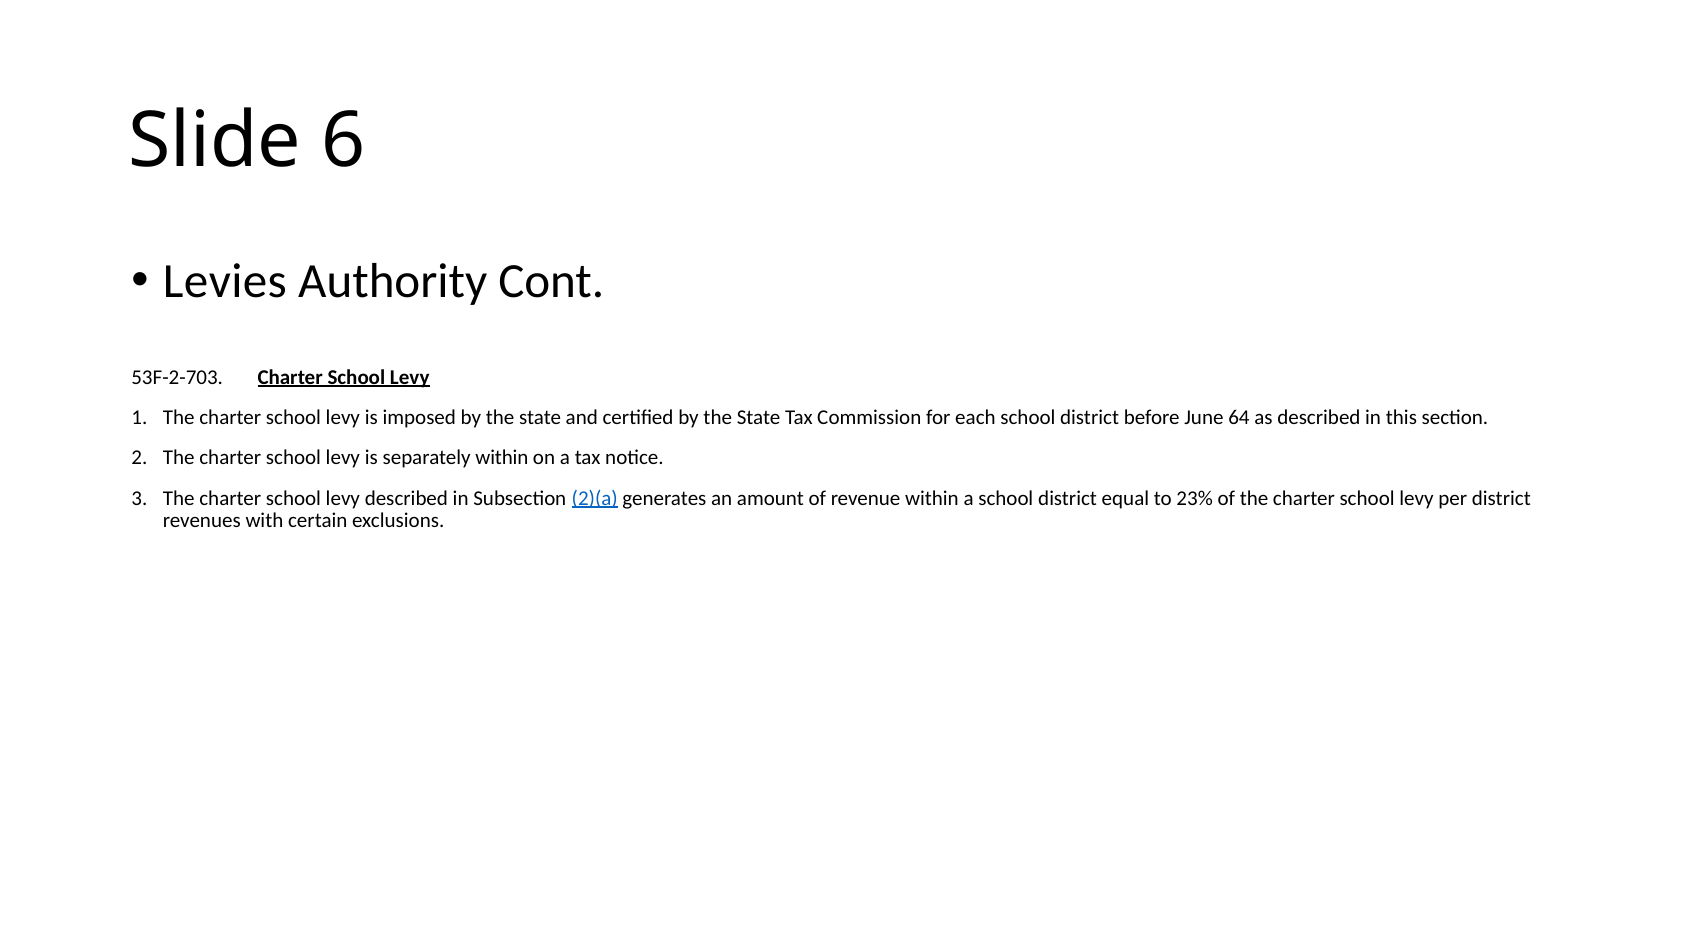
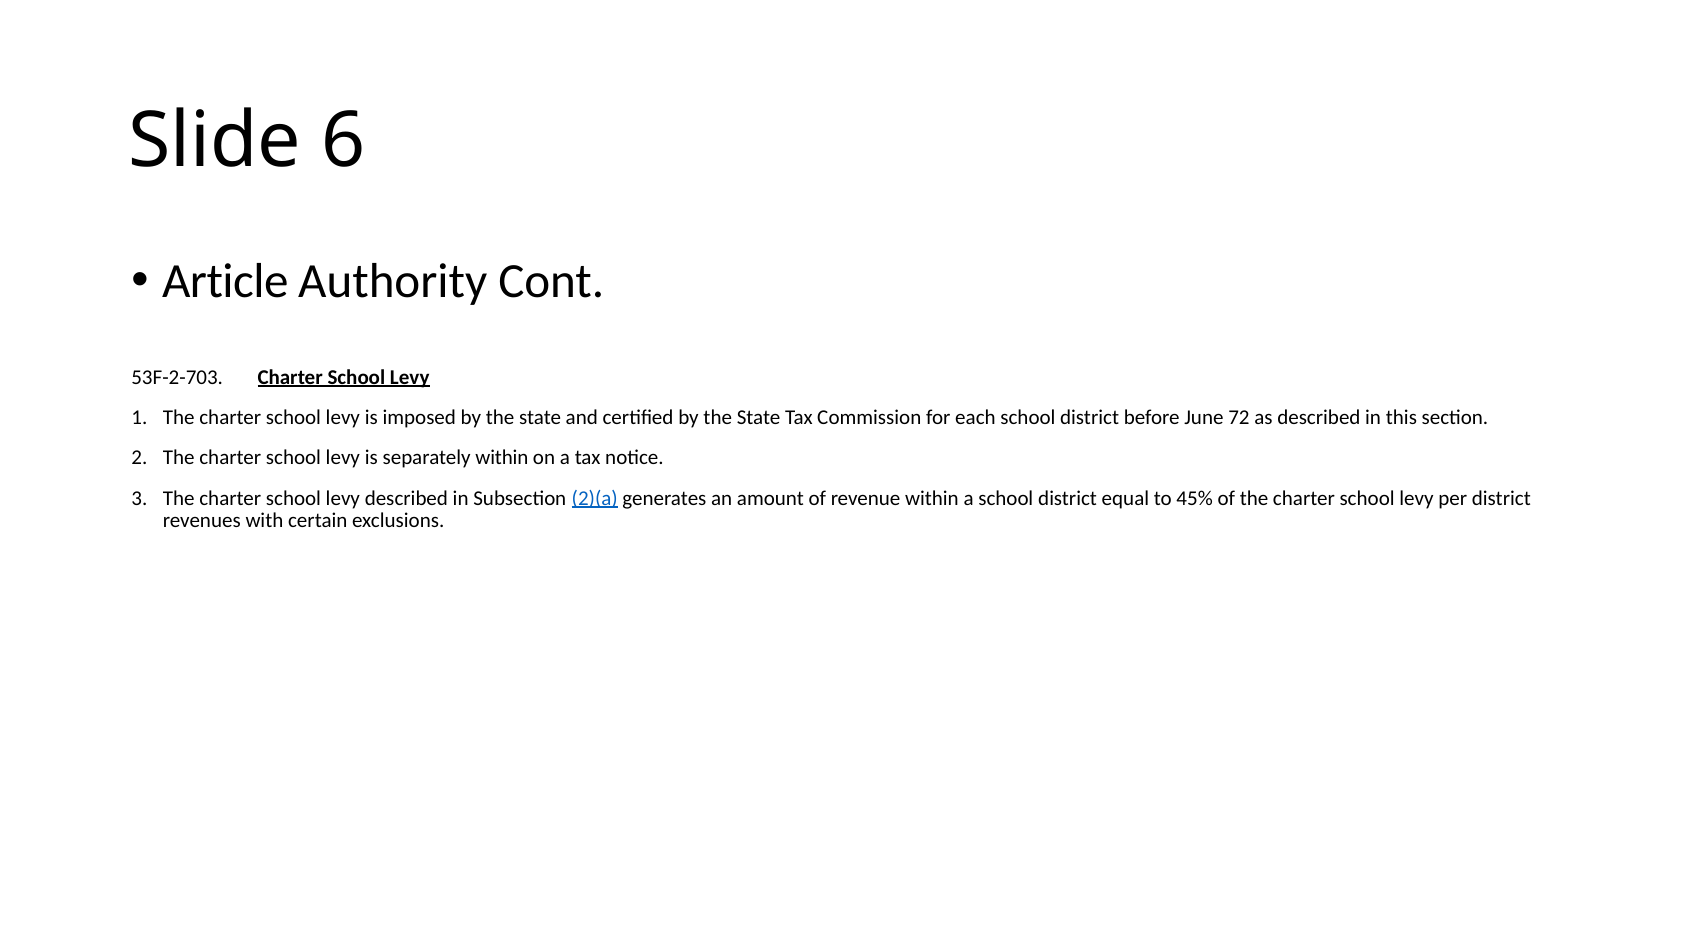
Levies: Levies -> Article (225, 281)
64: 64 -> 72 (1239, 417)
23%: 23% -> 45% (1195, 498)
